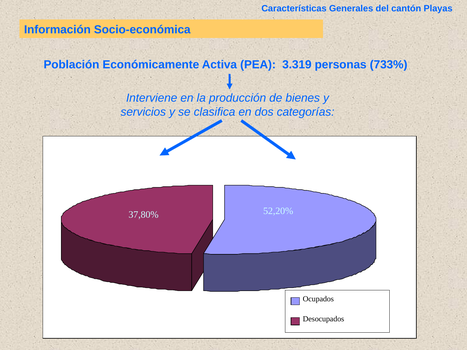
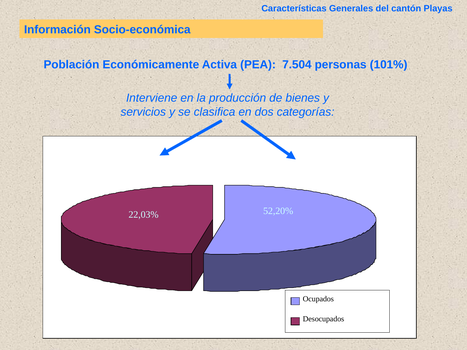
3.319: 3.319 -> 7.504 (297, 65)
733%: 733% -> 101% (389, 65)
37,80%: 37,80% -> 22,03% (144, 215)
